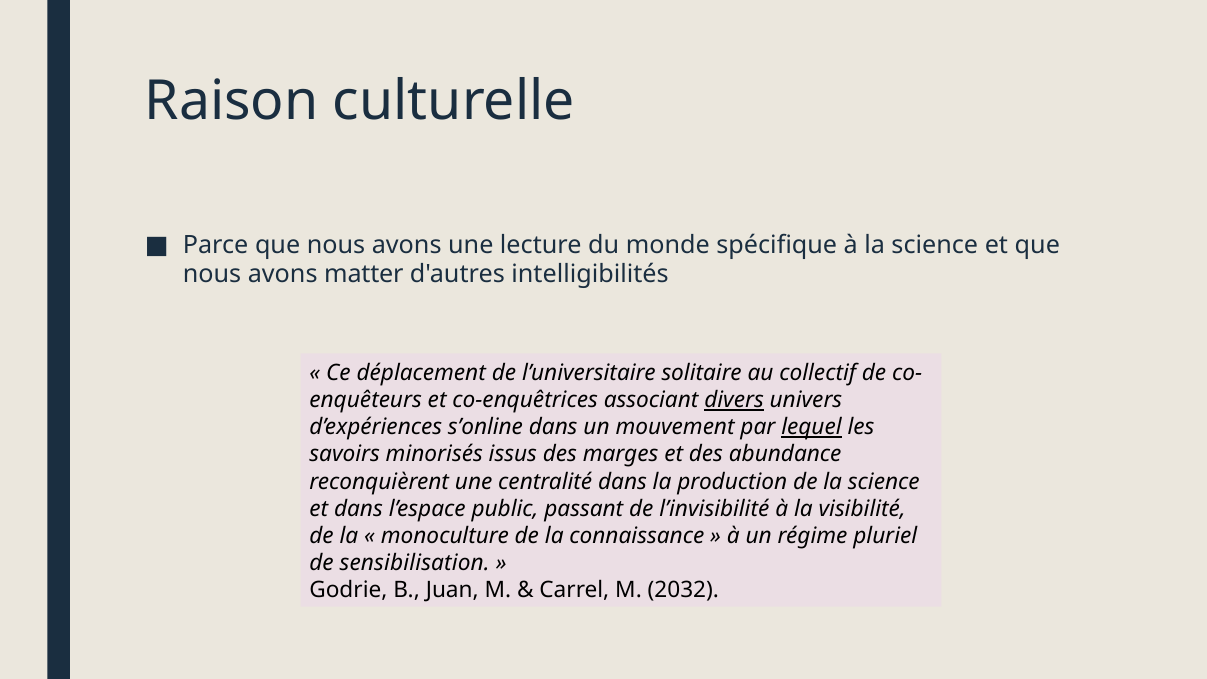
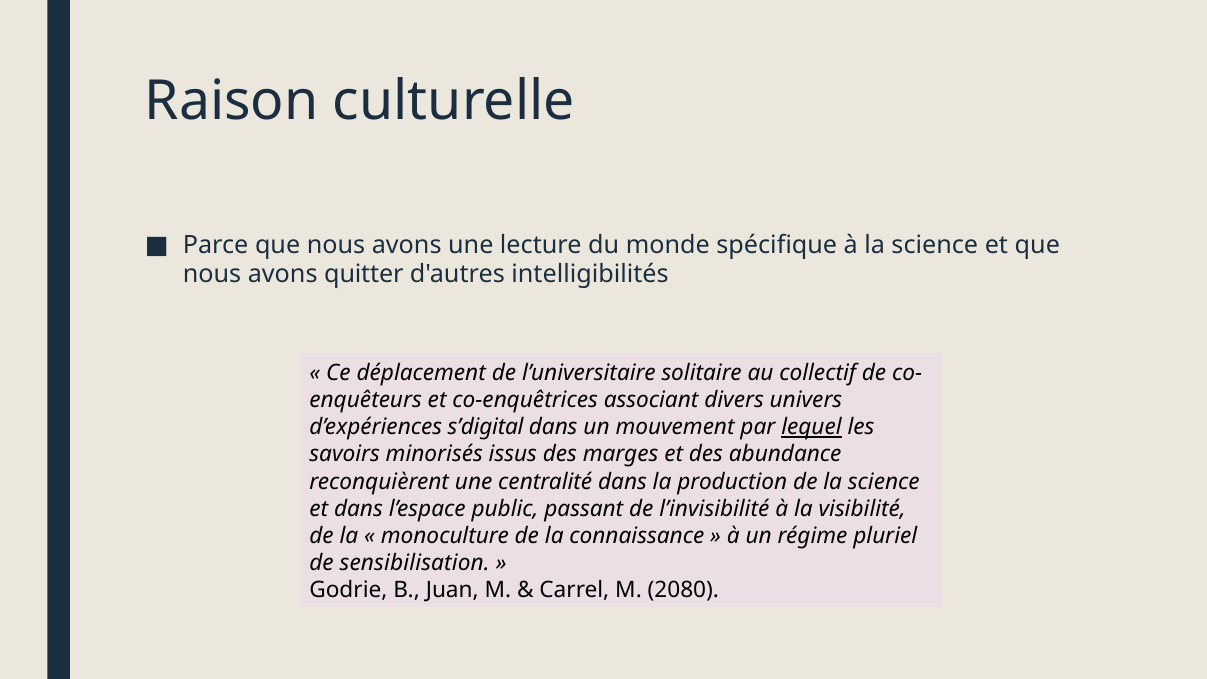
matter: matter -> quitter (364, 274)
divers underline: present -> none (734, 400)
s’online: s’online -> s’digital (486, 427)
2032: 2032 -> 2080 (683, 590)
